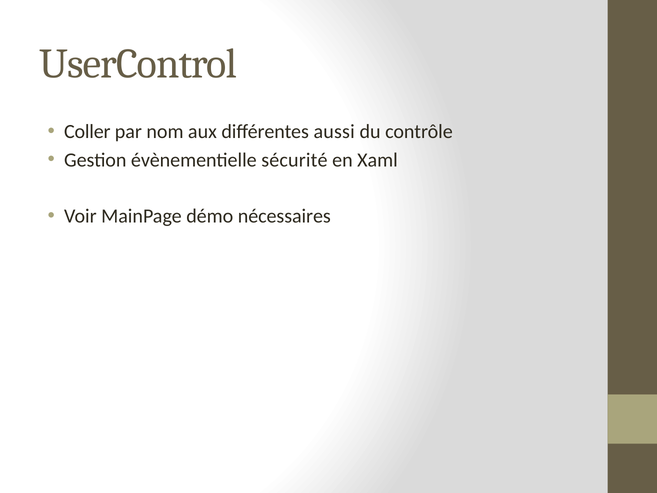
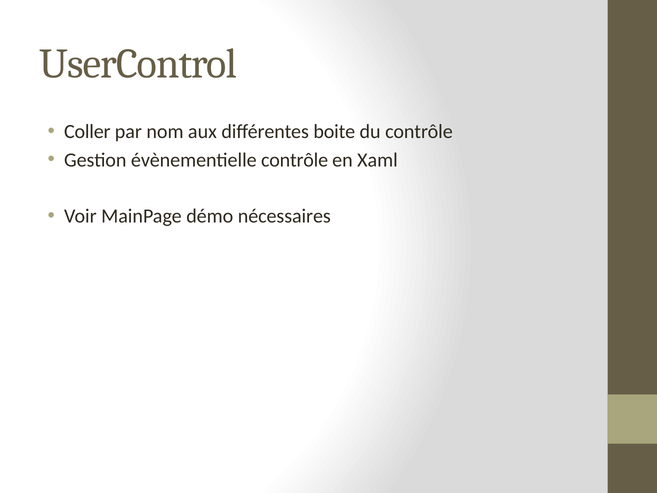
aussi: aussi -> boite (334, 132)
évènementielle sécurité: sécurité -> contrôle (295, 160)
